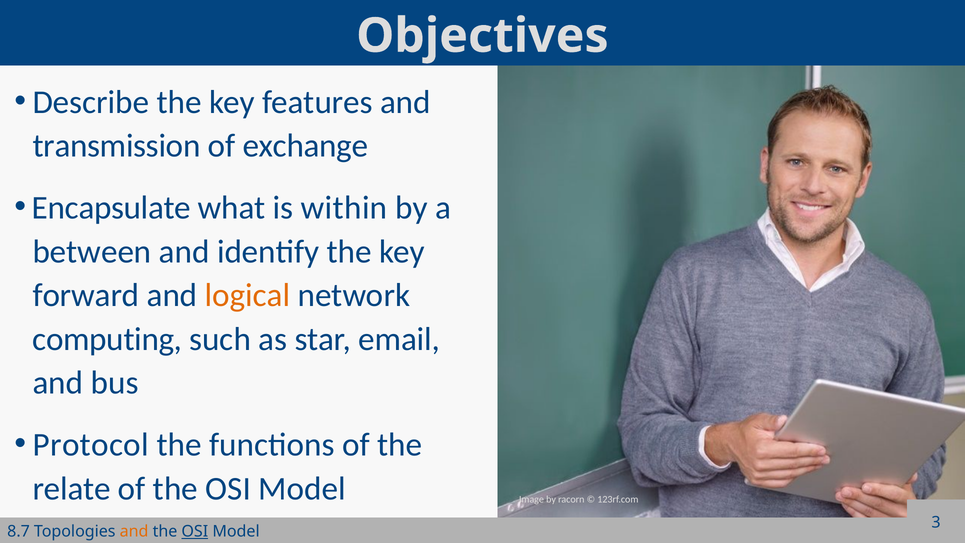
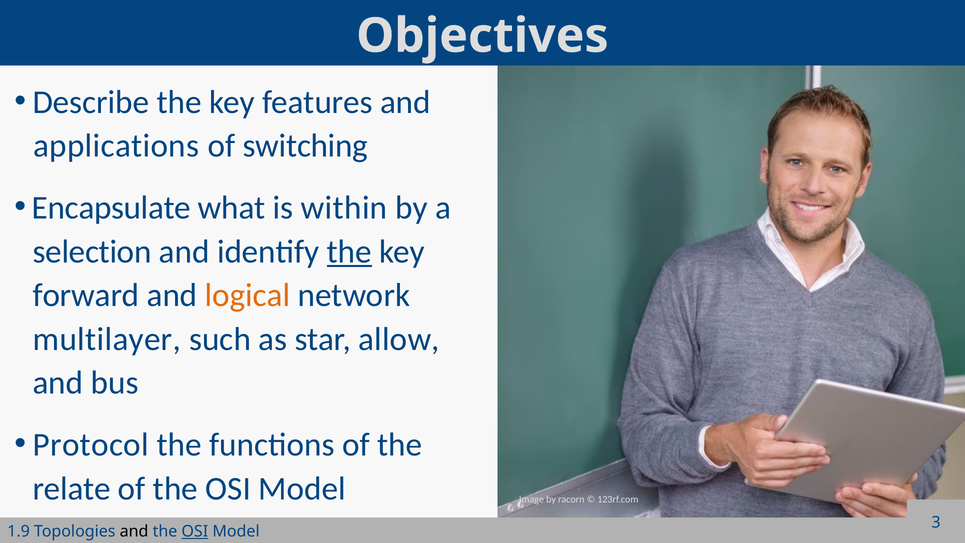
transmission: transmission -> applications (116, 146)
exchange: exchange -> switching (305, 146)
between: between -> selection (92, 252)
the underline: none -> present (349, 252)
computing: computing -> multilayer (107, 339)
email: email -> allow (399, 339)
8.7: 8.7 -> 1.9 (19, 531)
and colour: orange -> black (134, 531)
